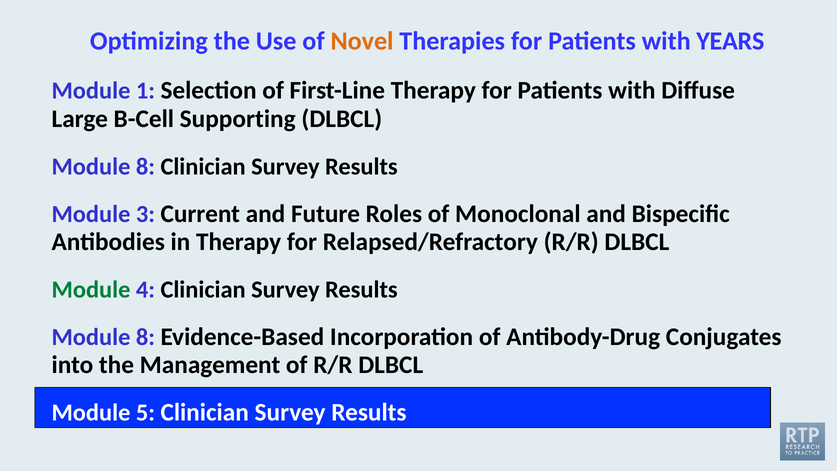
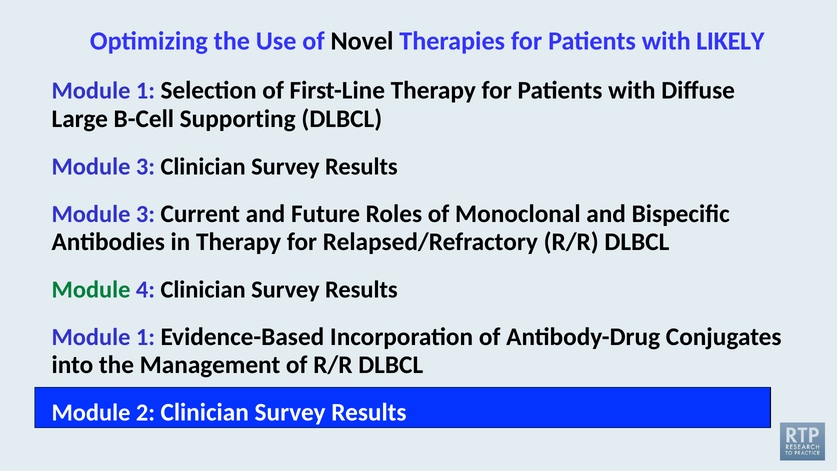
Novel colour: orange -> black (362, 41)
YEARS: YEARS -> LIKELY (730, 41)
8: 8 -> 3 (145, 167)
8: 8 -> 1 (145, 337)
5: 5 -> 2 (145, 413)
